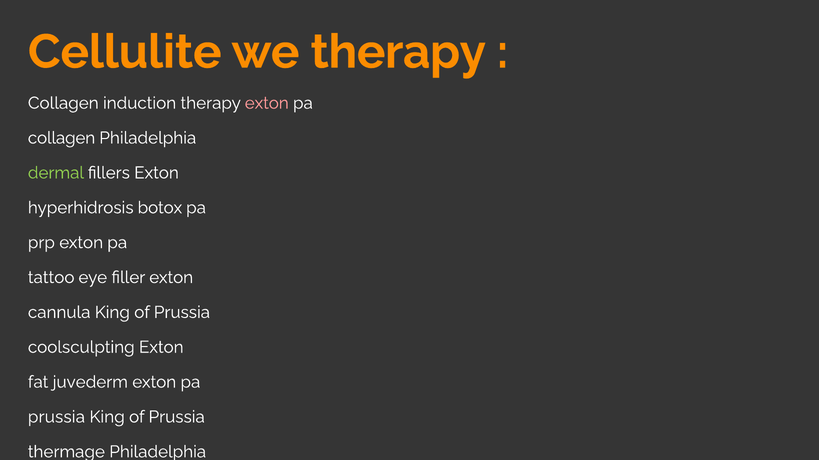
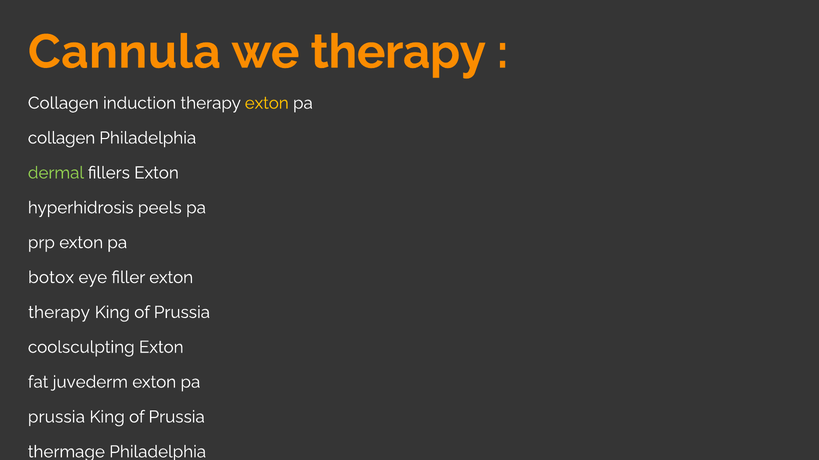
Cellulite: Cellulite -> Cannula (124, 52)
exton colour: pink -> yellow (267, 103)
botox: botox -> peels (160, 208)
tattoo: tattoo -> botox (51, 278)
cannula: cannula -> therapy (59, 313)
